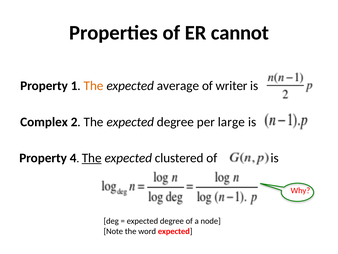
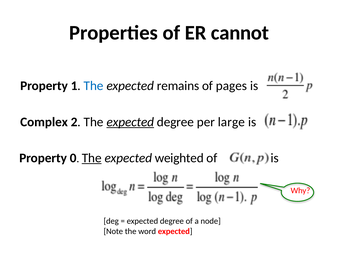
The colour: orange -> blue (94, 85)
average: average -> remains (178, 85)
writer: writer -> pages (232, 85)
expected underline: none -> present (130, 122)
4: 4 -> 0 (73, 158)
clustered: clustered -> weighted (179, 158)
